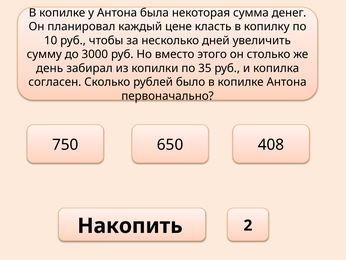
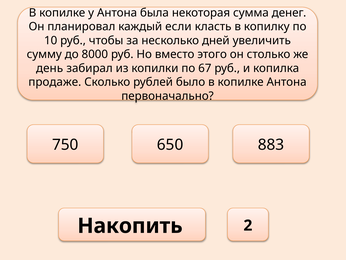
цене: цене -> если (178, 27)
3000: 3000 -> 8000 (95, 54)
35: 35 -> 67 (205, 68)
согласен: согласен -> продаже (55, 82)
408: 408 -> 883 (271, 145)
